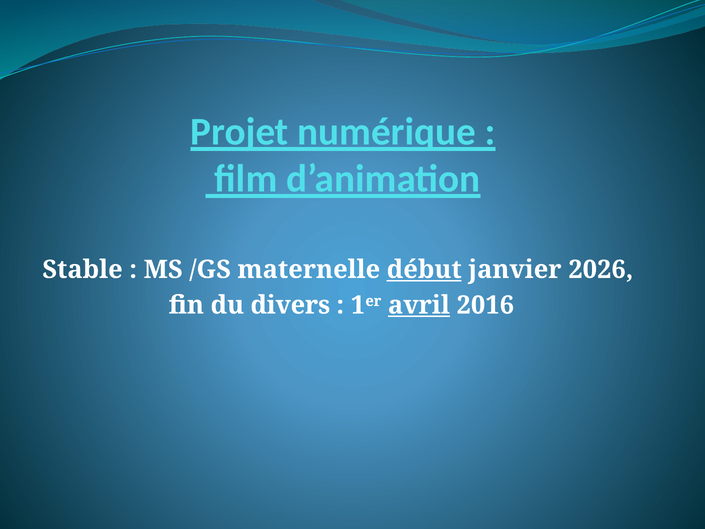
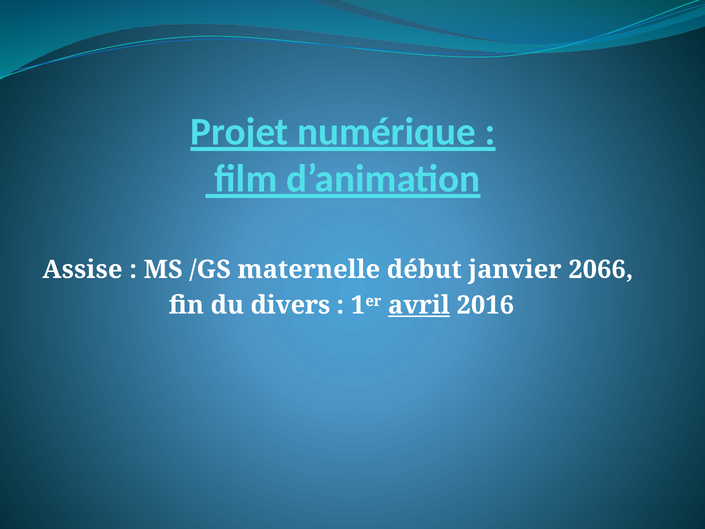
Stable: Stable -> Assise (82, 269)
début underline: present -> none (424, 269)
2026: 2026 -> 2066 (601, 269)
